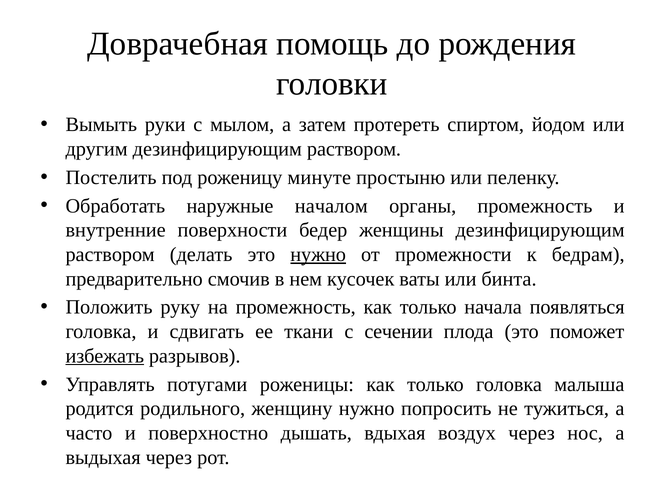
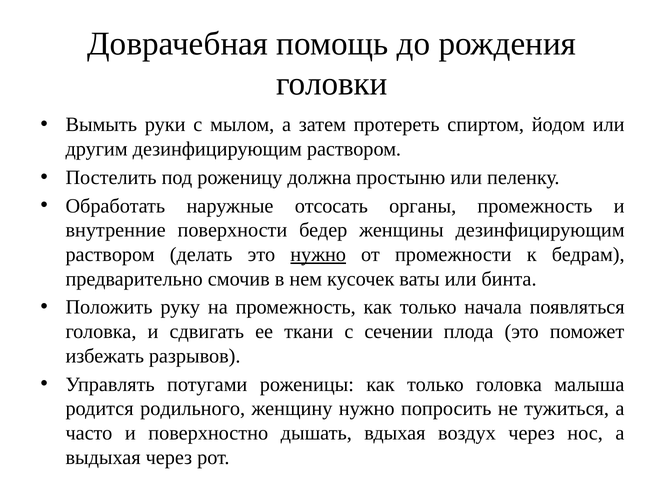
минуте: минуте -> должна (319, 177)
началом: началом -> отсосать (331, 206)
избежать underline: present -> none (105, 356)
